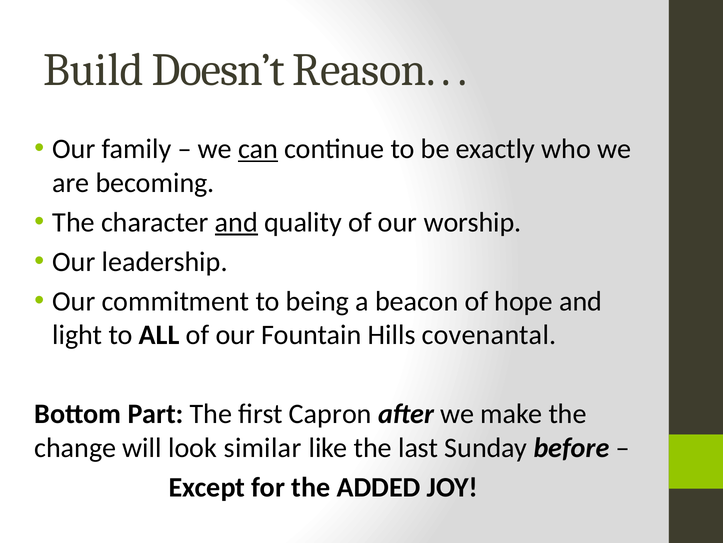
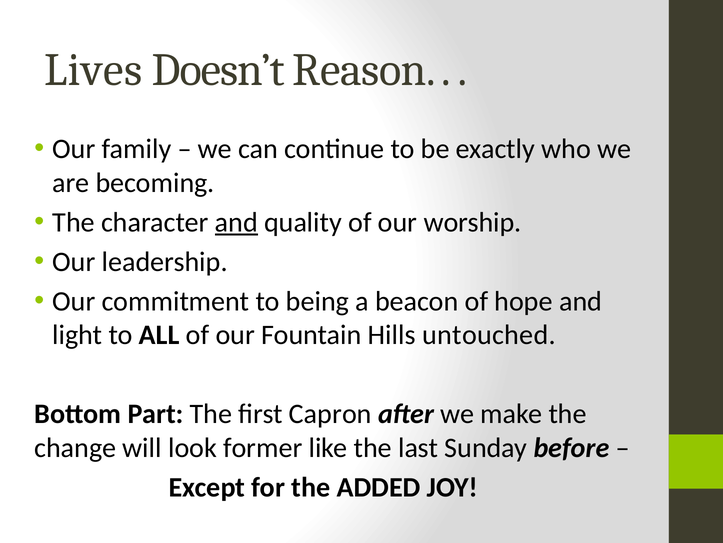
Build: Build -> Lives (93, 70)
can underline: present -> none (258, 149)
covenantal: covenantal -> untouched (489, 335)
similar: similar -> former (263, 447)
